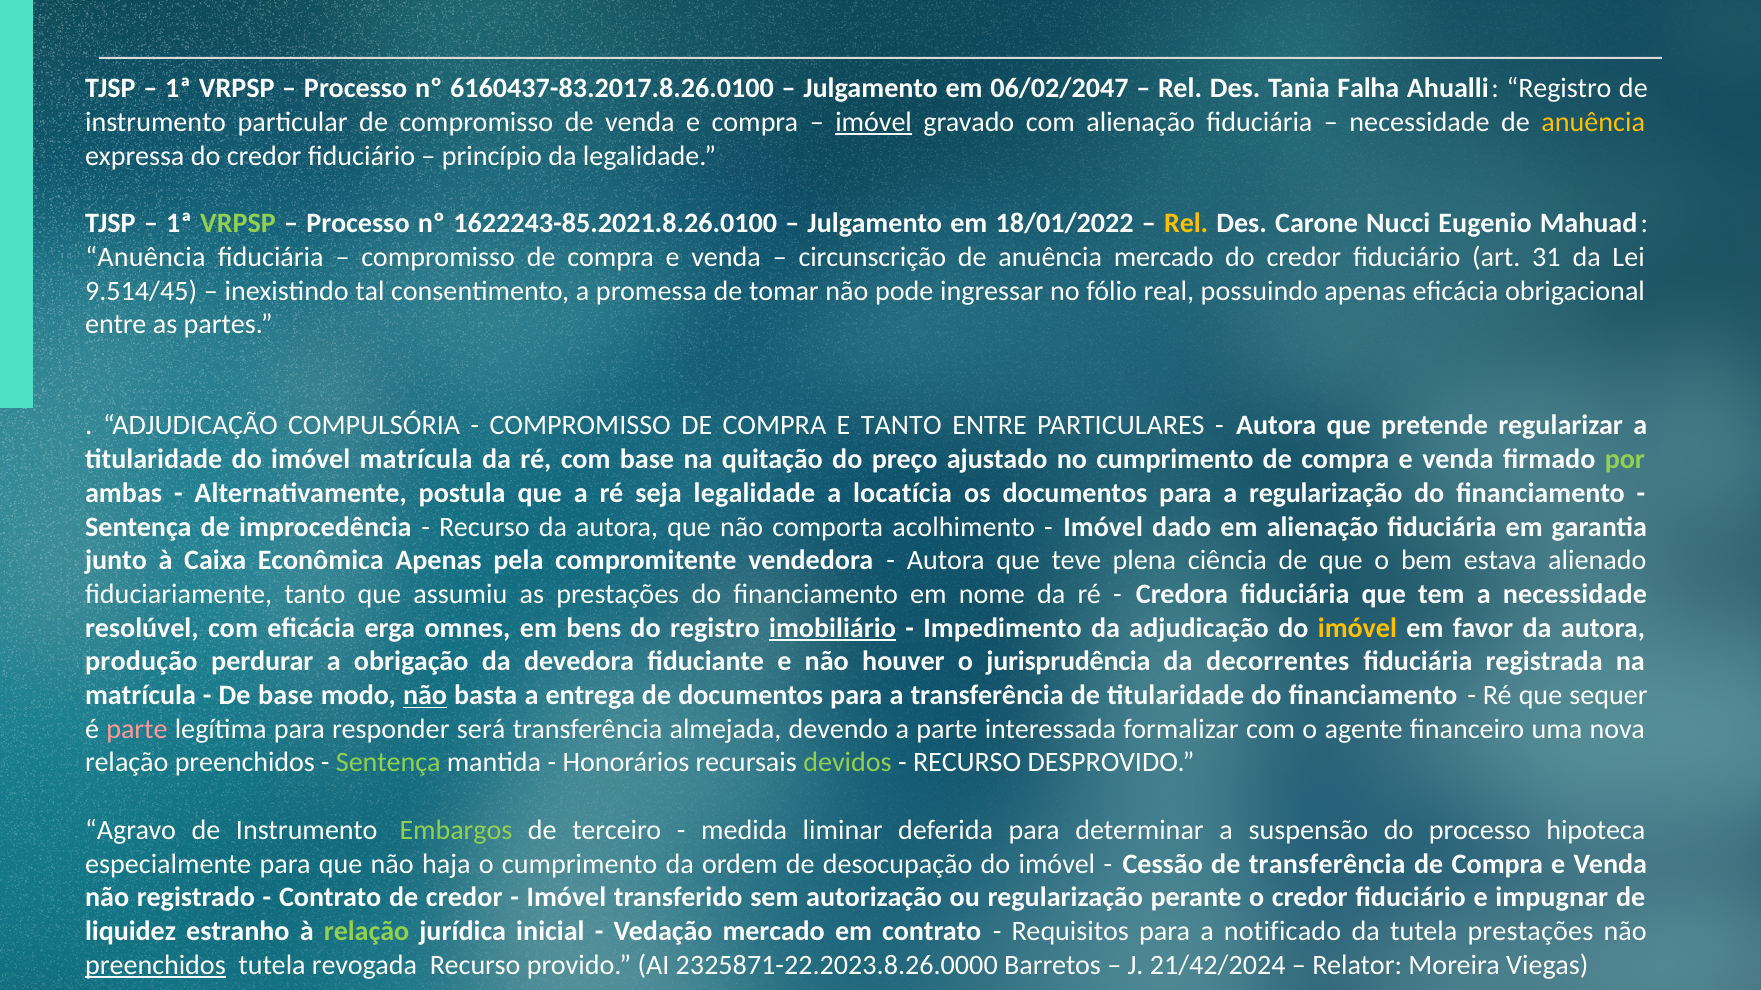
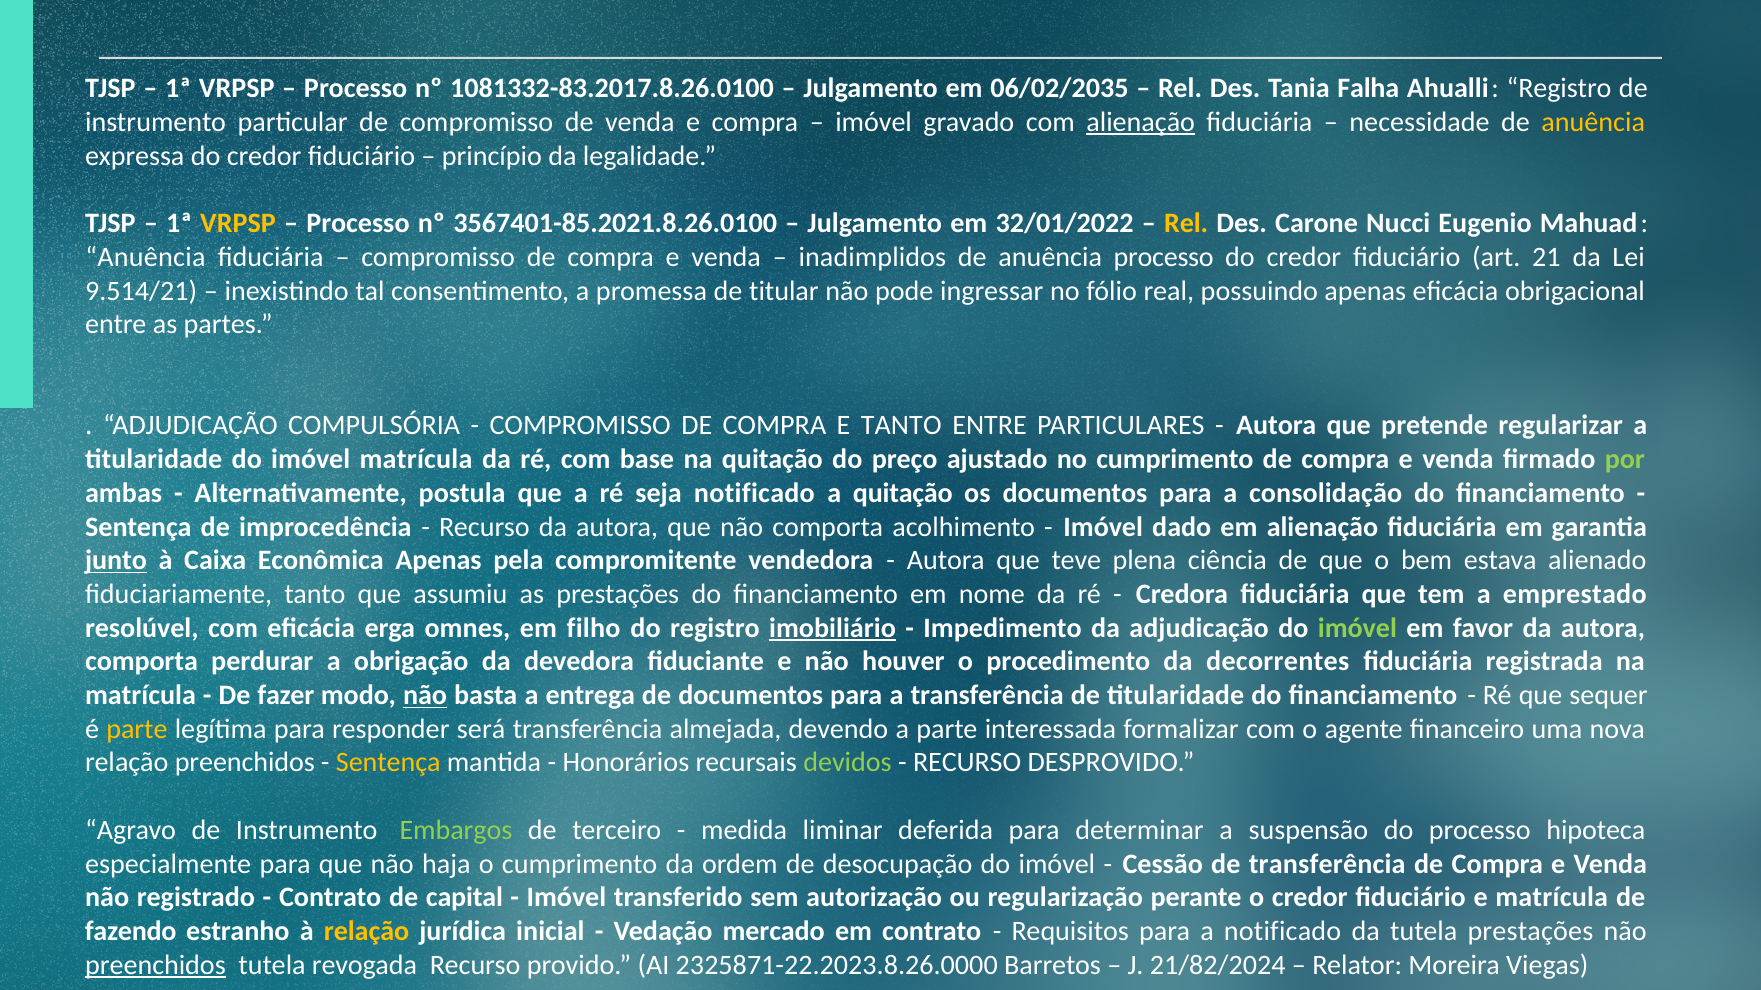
6160437-83.2017.8.26.0100: 6160437-83.2017.8.26.0100 -> 1081332-83.2017.8.26.0100 (612, 89)
06/02/2047: 06/02/2047 -> 06/02/2035 (1059, 89)
imóvel underline: present -> none (874, 122)
alienação underline: none -> present (1141, 122)
VRPSP colour: light green -> yellow (238, 223)
1622243-85.2021.8.26.0100: 1622243-85.2021.8.26.0100 -> 3567401-85.2021.8.26.0100 (615, 223)
18/01/2022: 18/01/2022 -> 32/01/2022 (1065, 223)
circunscrição: circunscrição -> inadimplidos (872, 257)
anuência mercado: mercado -> processo (1164, 257)
31: 31 -> 21 (1546, 257)
9.514/45: 9.514/45 -> 9.514/21 (141, 291)
tomar: tomar -> titular (784, 291)
seja legalidade: legalidade -> notificado (754, 493)
a locatícia: locatícia -> quitação (903, 493)
a regularização: regularização -> consolidação (1326, 493)
junto underline: none -> present (116, 561)
a necessidade: necessidade -> emprestado (1575, 594)
bens: bens -> filho (594, 628)
imóvel colour: yellow -> light green (1357, 628)
produção: produção -> comporta (142, 662)
jurisprudência: jurisprudência -> procedimento (1068, 662)
De base: base -> fazer (286, 696)
parte colour: pink -> yellow (137, 729)
Sentença colour: light green -> yellow (388, 763)
de credor: credor -> capital (464, 898)
e impugnar: impugnar -> matrícula (1552, 898)
liquidez: liquidez -> fazendo (131, 932)
relação colour: light green -> yellow (367, 932)
21/42/2024: 21/42/2024 -> 21/82/2024 (1218, 966)
